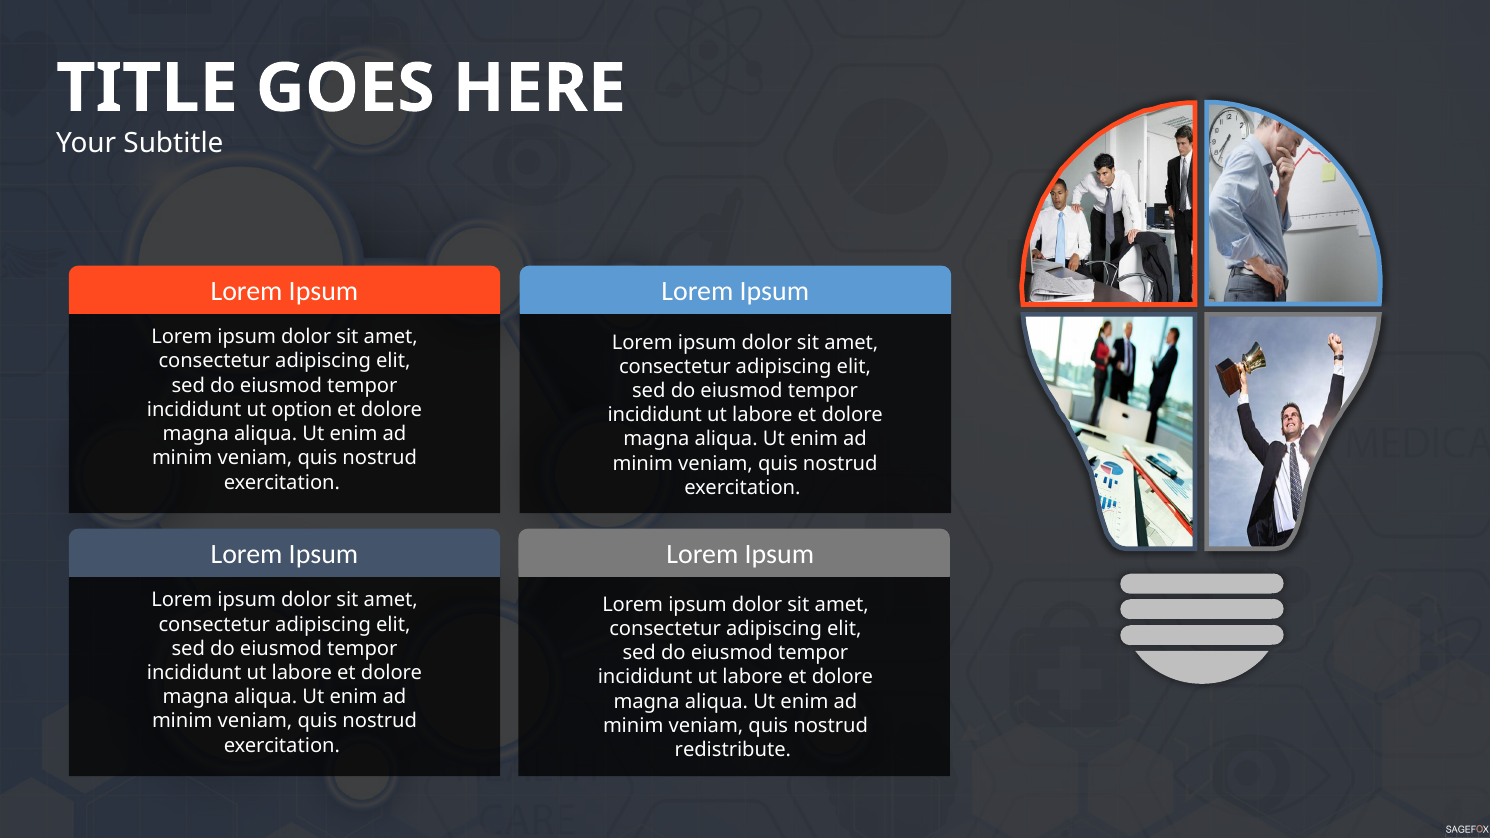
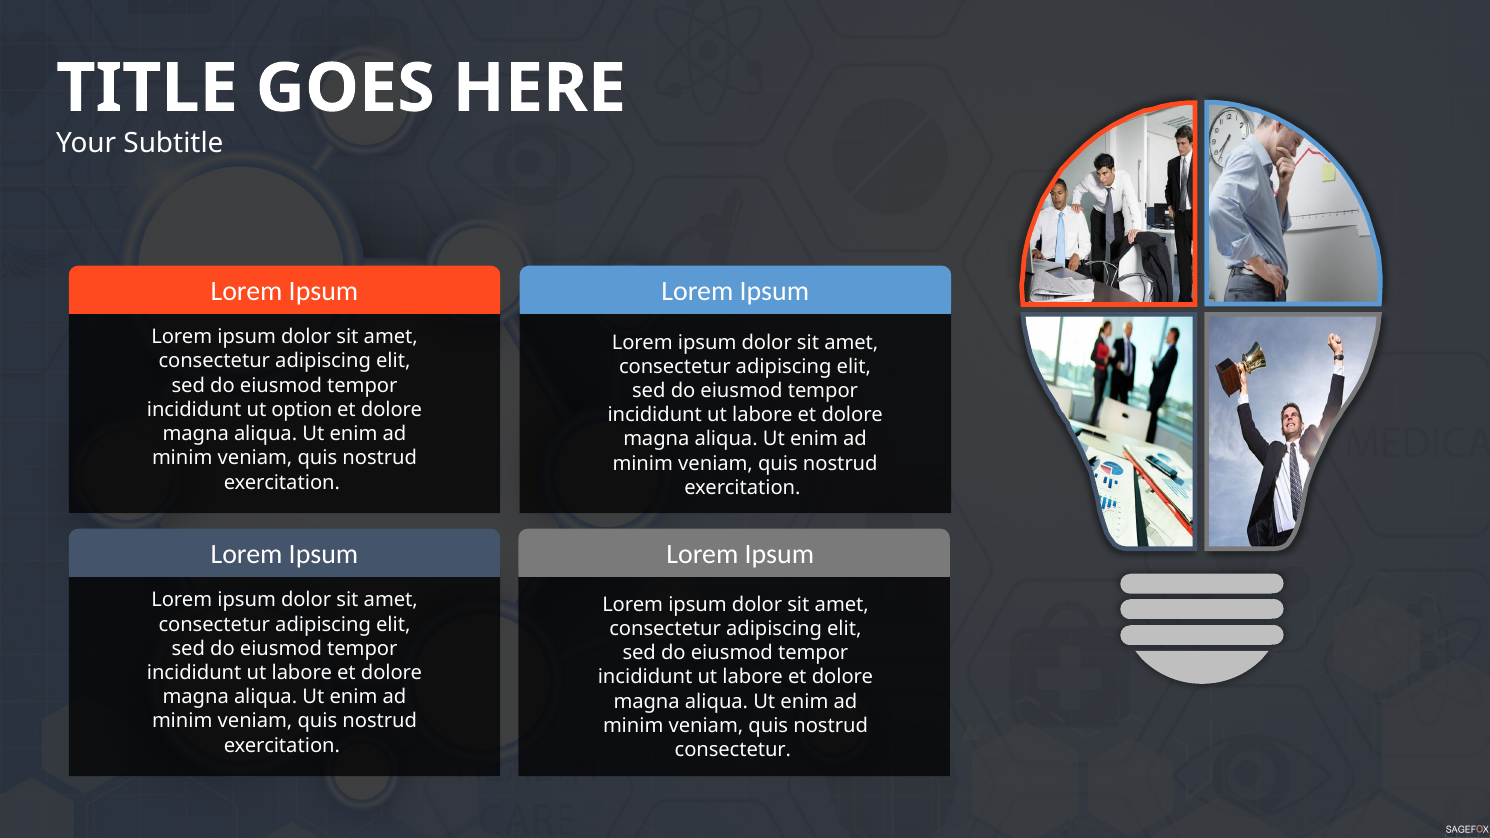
redistribute: redistribute -> consectetur (733, 750)
